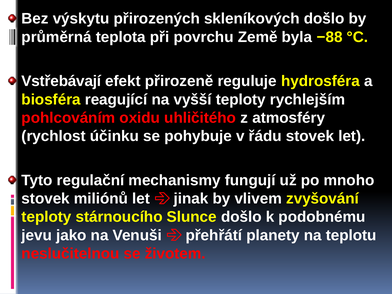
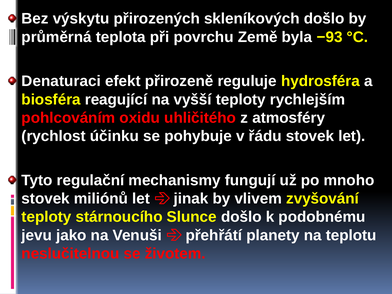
−88: −88 -> −93 (330, 37)
Vstřebávají: Vstřebávají -> Denaturaci (61, 81)
